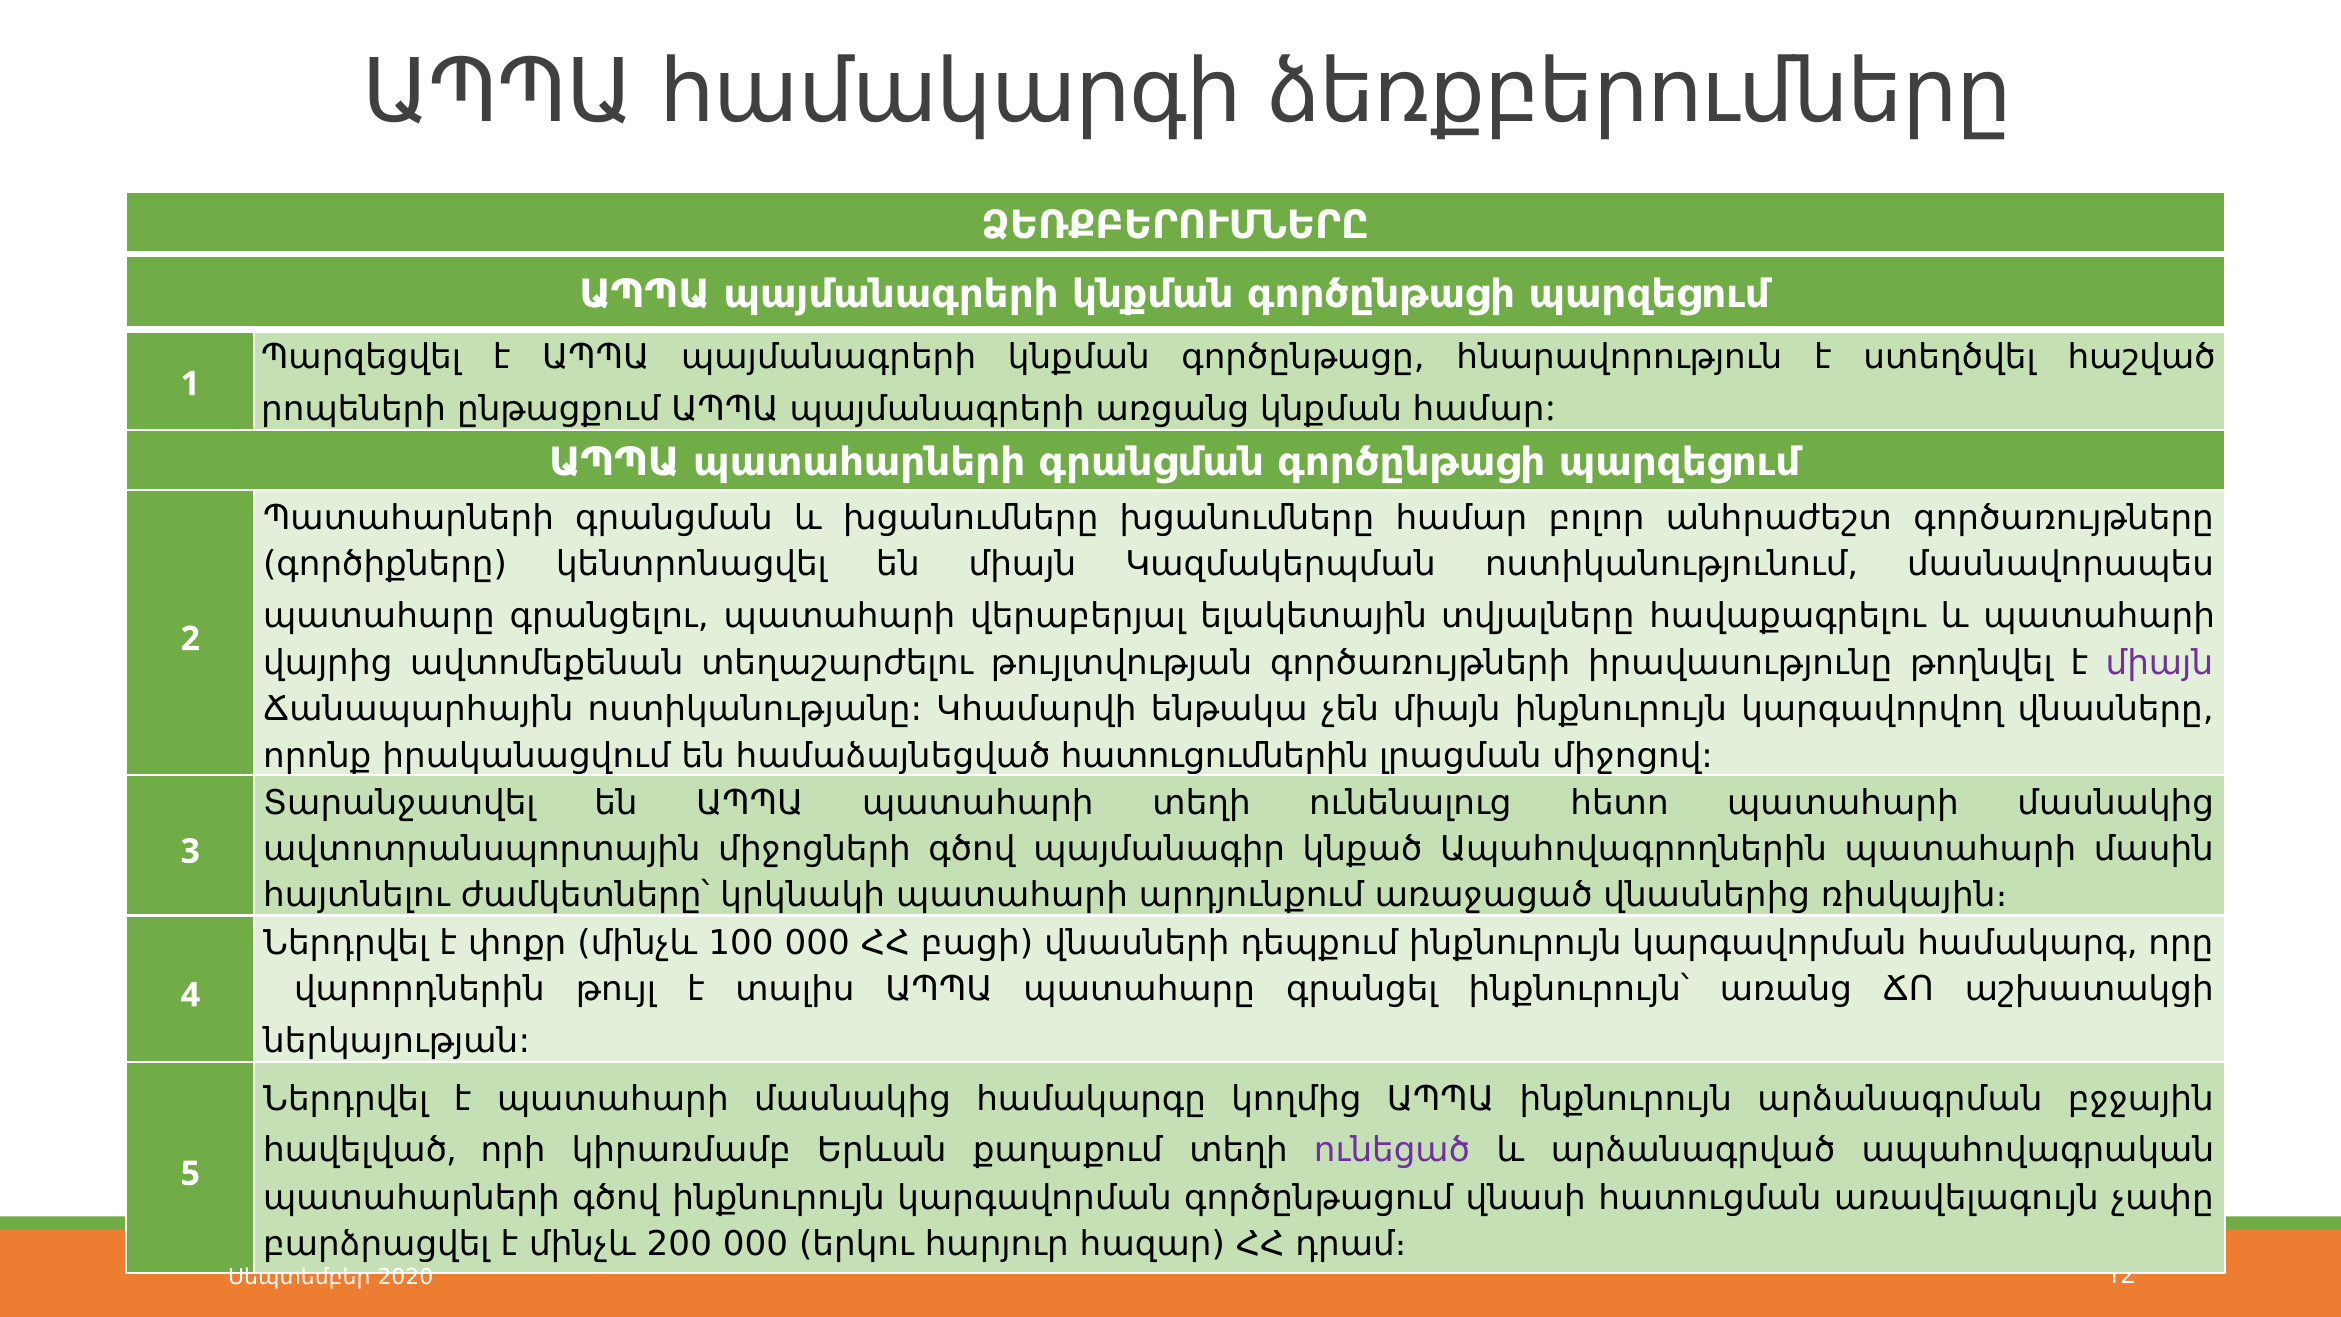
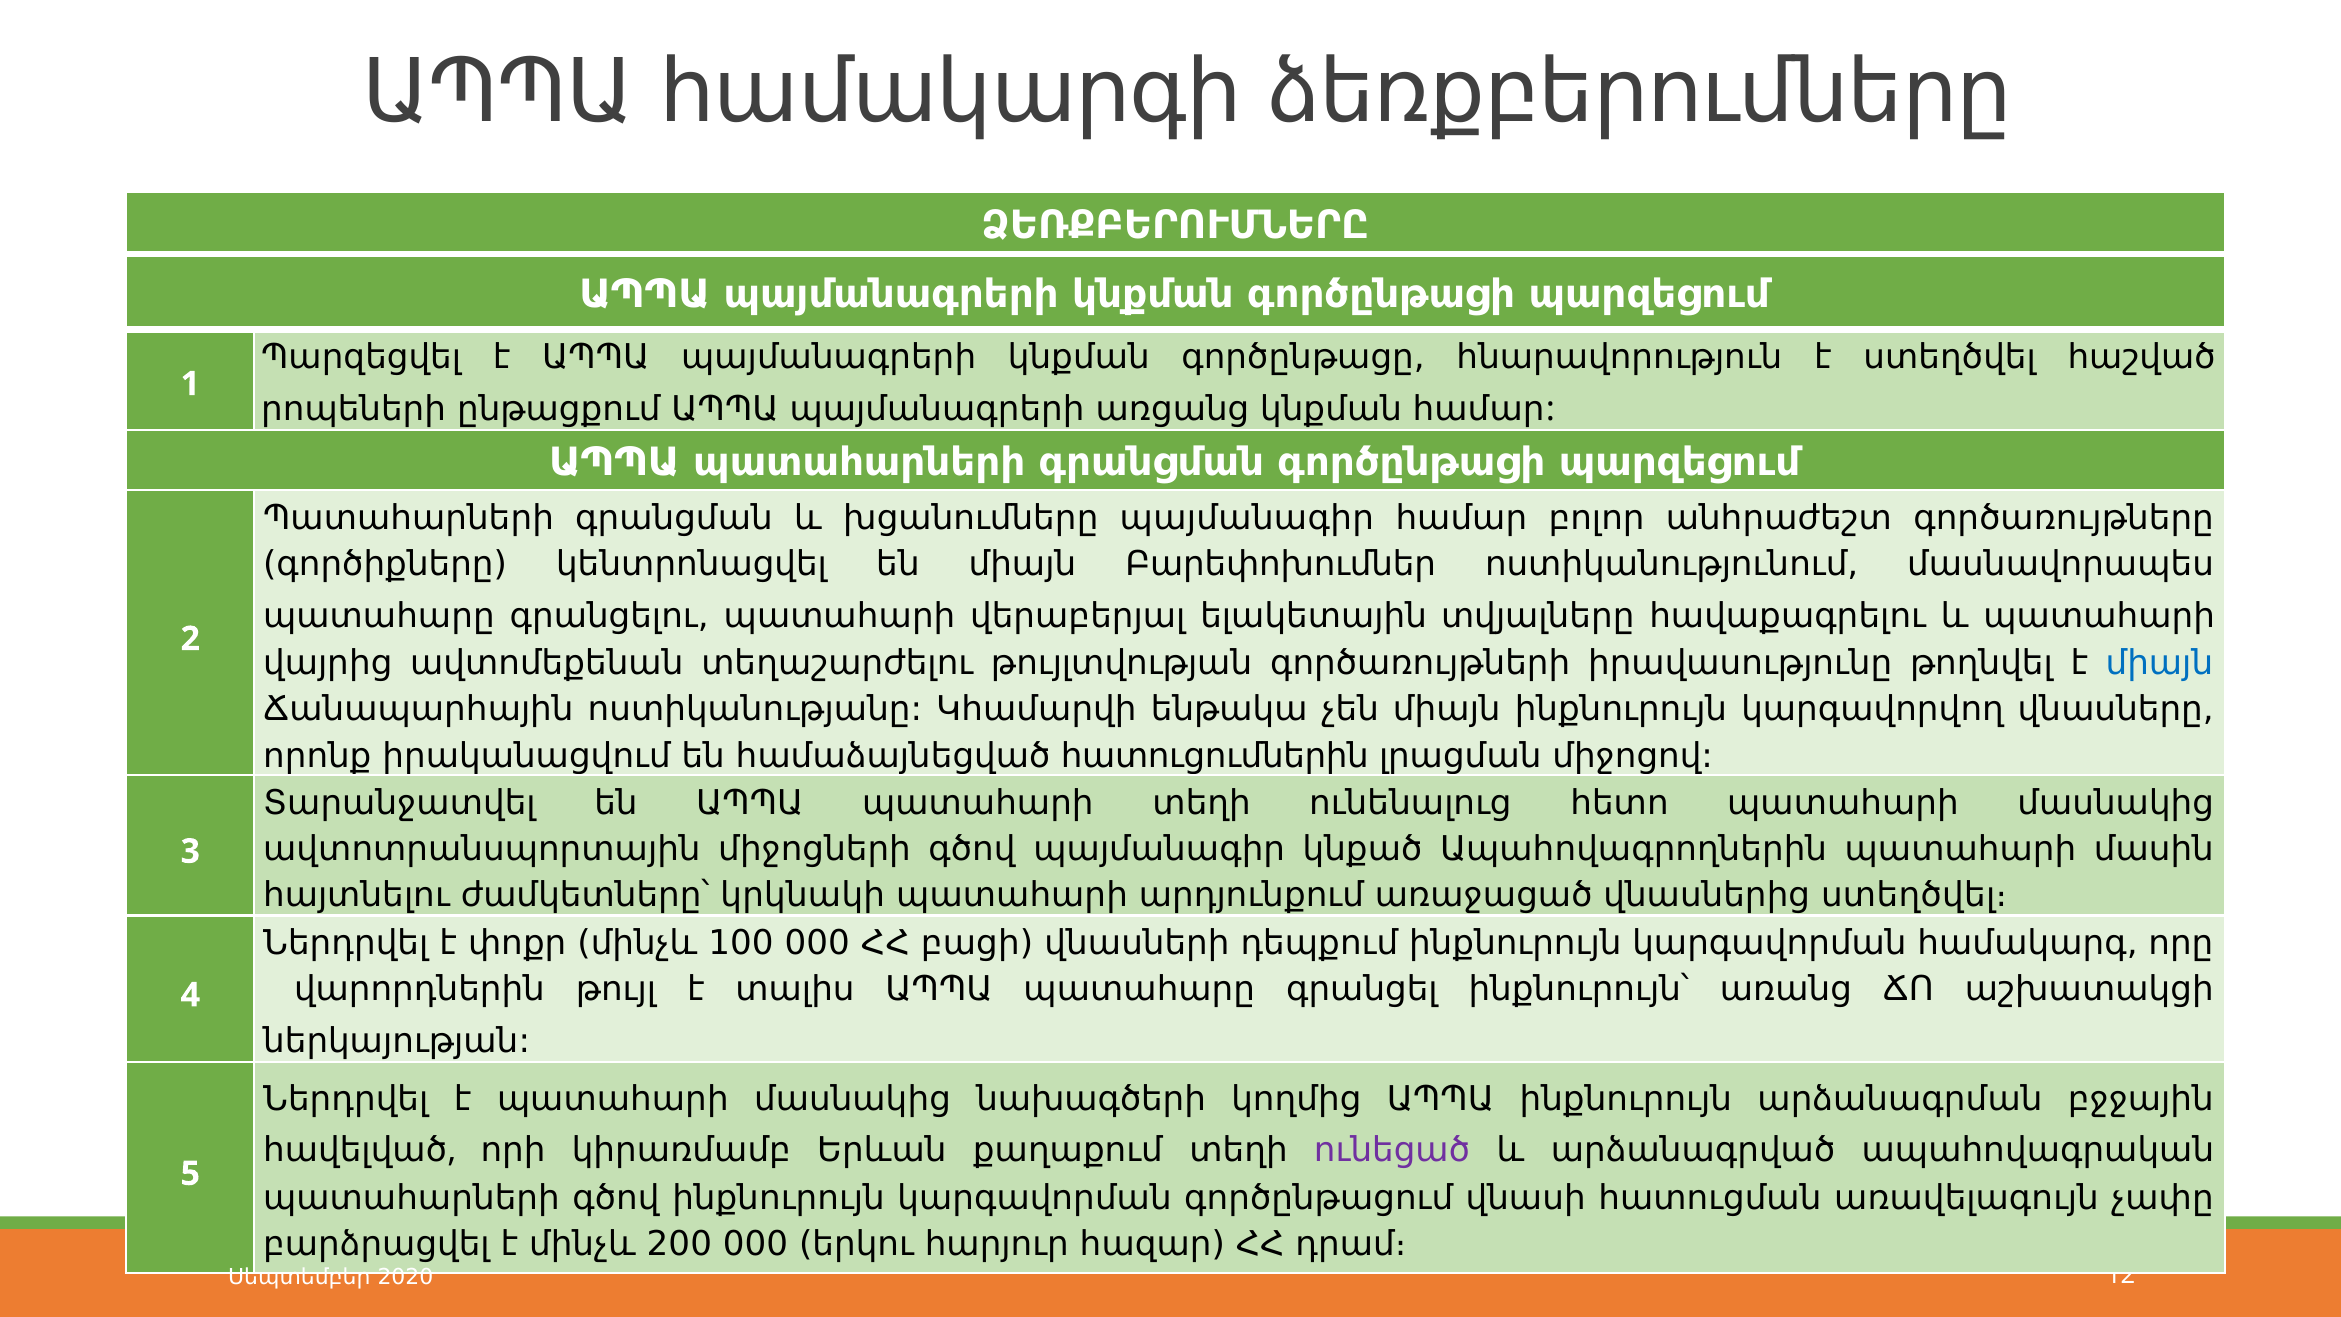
խցանումները խցանումները: խցանումները -> պայմանագիր (1247, 518)
Կազմակերպման: Կազմակերպման -> Բարեփոխումներ (1281, 564)
միայն colour: purple -> blue (2159, 664)
ռիսկային։: ռիսկային։ -> ստեղծվել։ (1914, 896)
համակարգը: համակարգը -> նախագծերի (1091, 1099)
